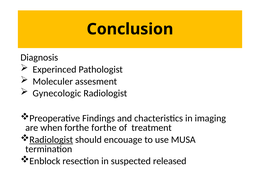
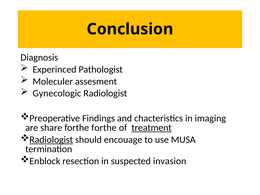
when: when -> share (51, 128)
treatment underline: none -> present (152, 128)
released: released -> invasion (170, 161)
